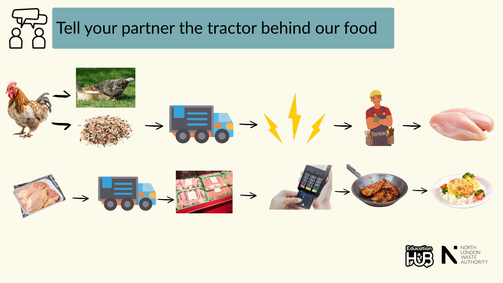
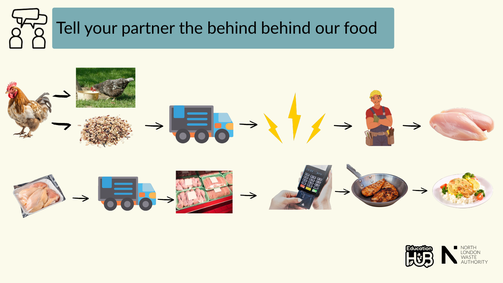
the tractor: tractor -> behind (232, 28)
